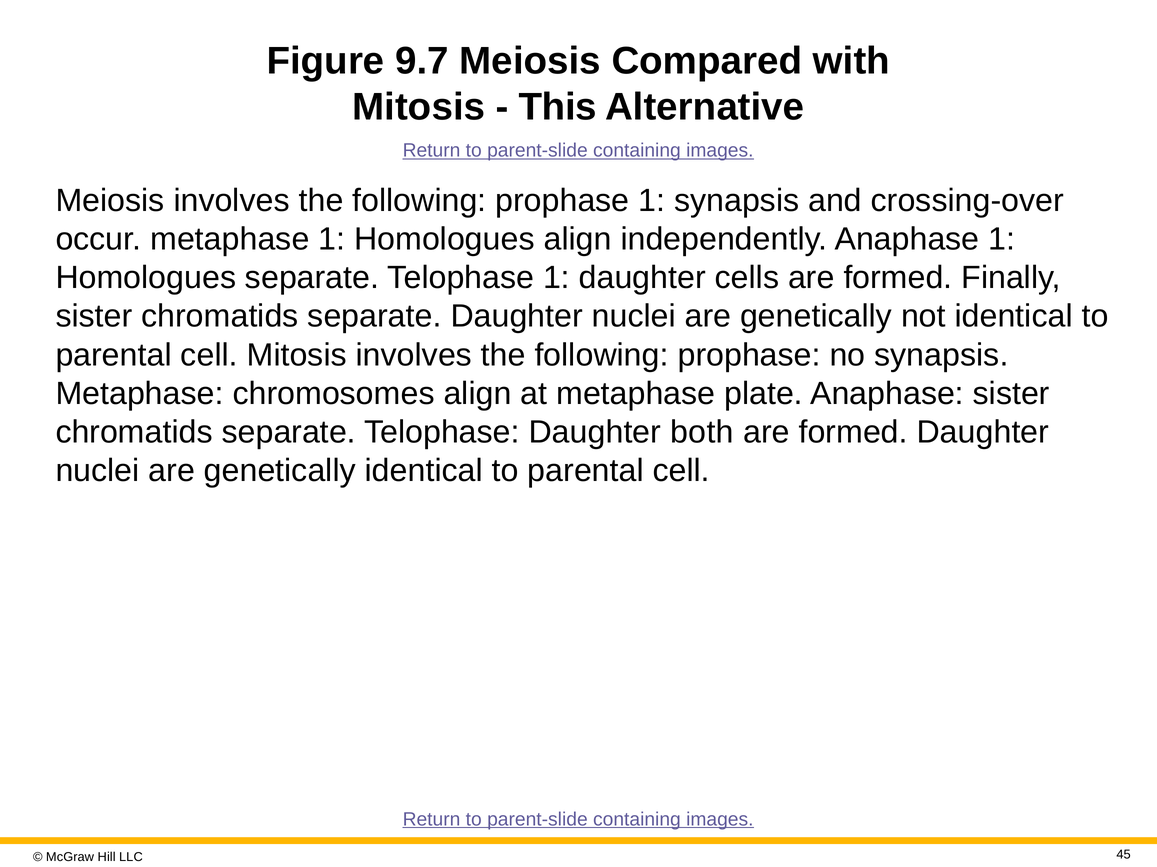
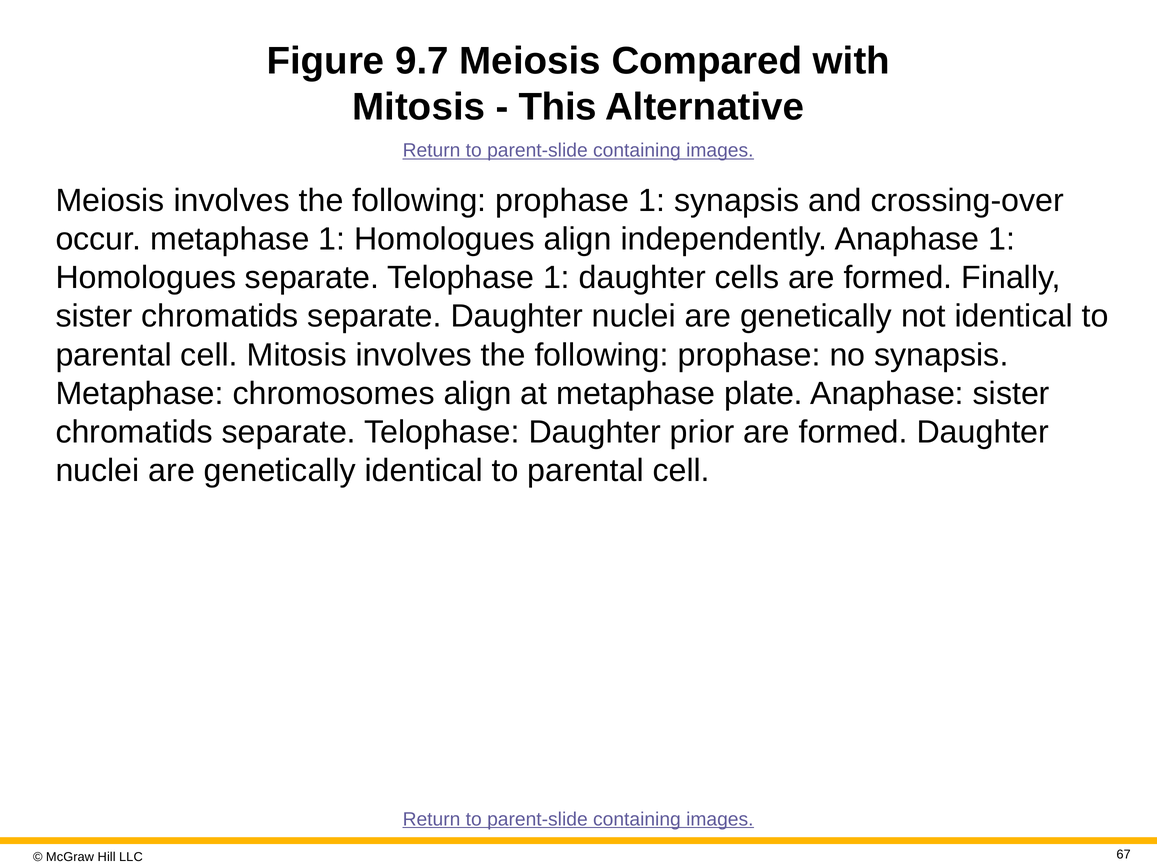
both: both -> prior (702, 432)
45: 45 -> 67 (1124, 855)
